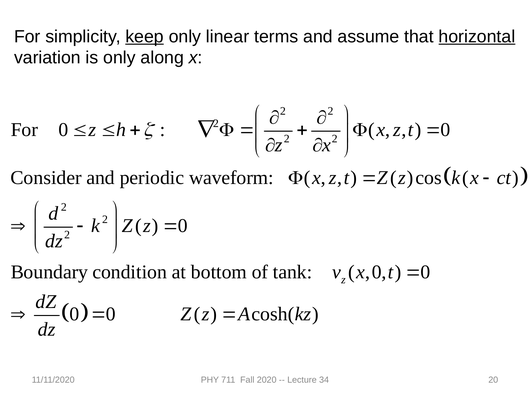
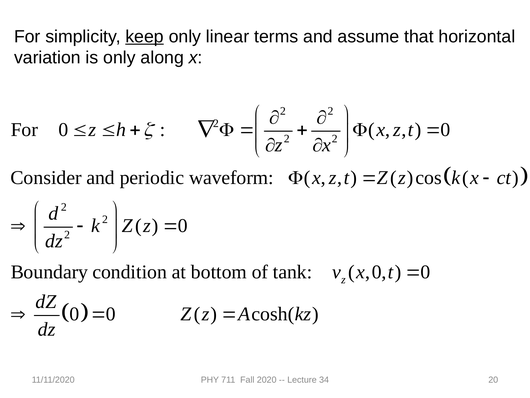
horizontal underline: present -> none (477, 37)
